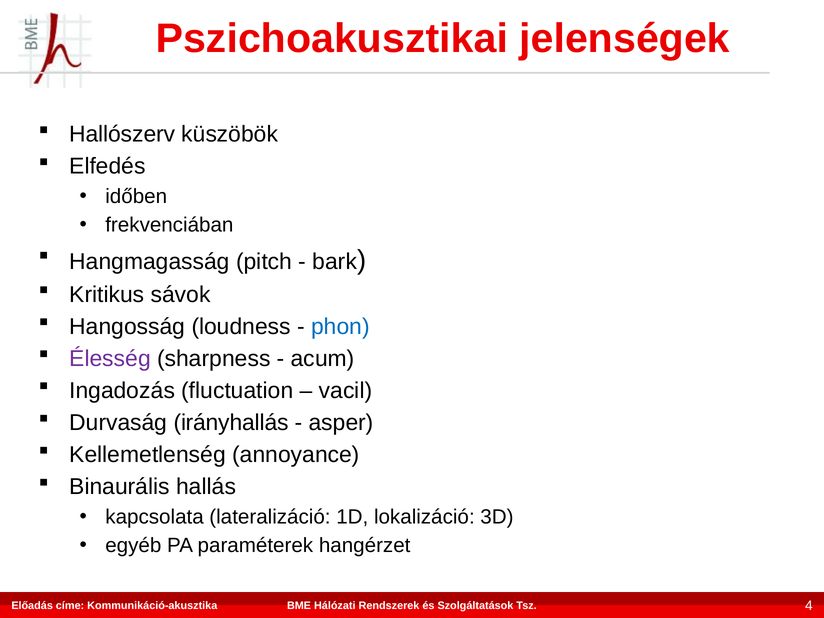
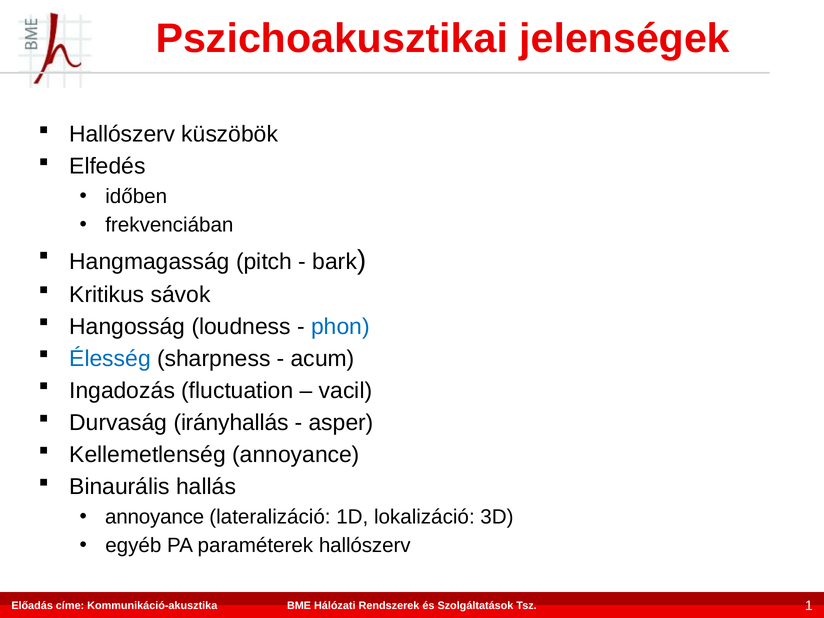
Élesség colour: purple -> blue (110, 359)
kapcsolata: kapcsolata -> annoyance (155, 517)
paraméterek hangérzet: hangérzet -> hallószerv (365, 546)
4: 4 -> 1 (809, 606)
